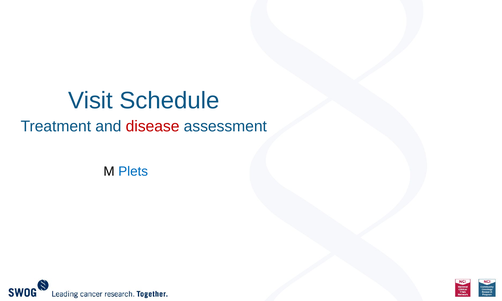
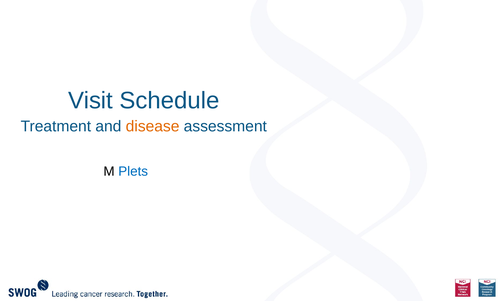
disease colour: red -> orange (153, 126)
